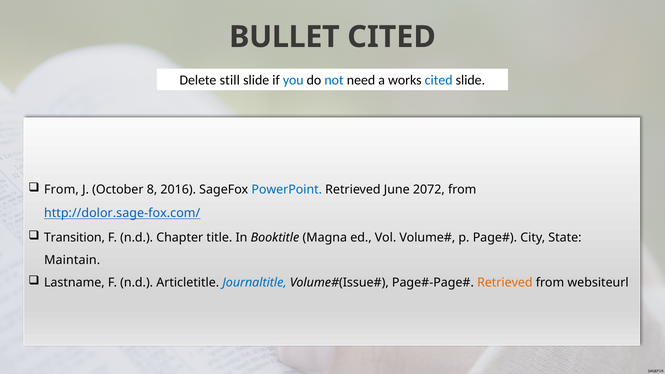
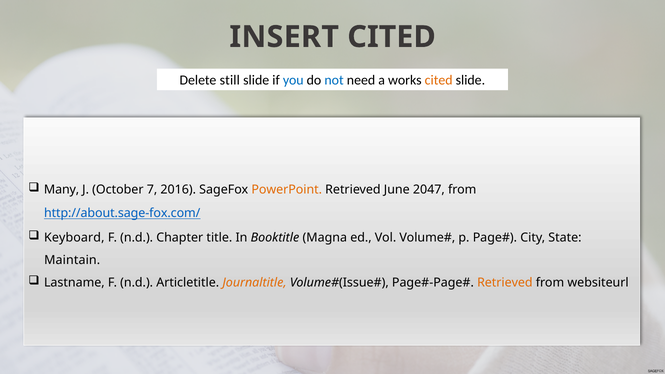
BULLET: BULLET -> INSERT (284, 37)
cited colour: blue -> orange (439, 80)
From: From -> Many (62, 190)
8: 8 -> 7 (152, 190)
PowerPoint colour: blue -> orange (287, 190)
2072: 2072 -> 2047 (429, 190)
http://dolor.sage-fox.com/: http://dolor.sage-fox.com/ -> http://about.sage-fox.com/ (122, 213)
Transition: Transition -> Keyboard (74, 238)
Journaltitle colour: blue -> orange (255, 283)
